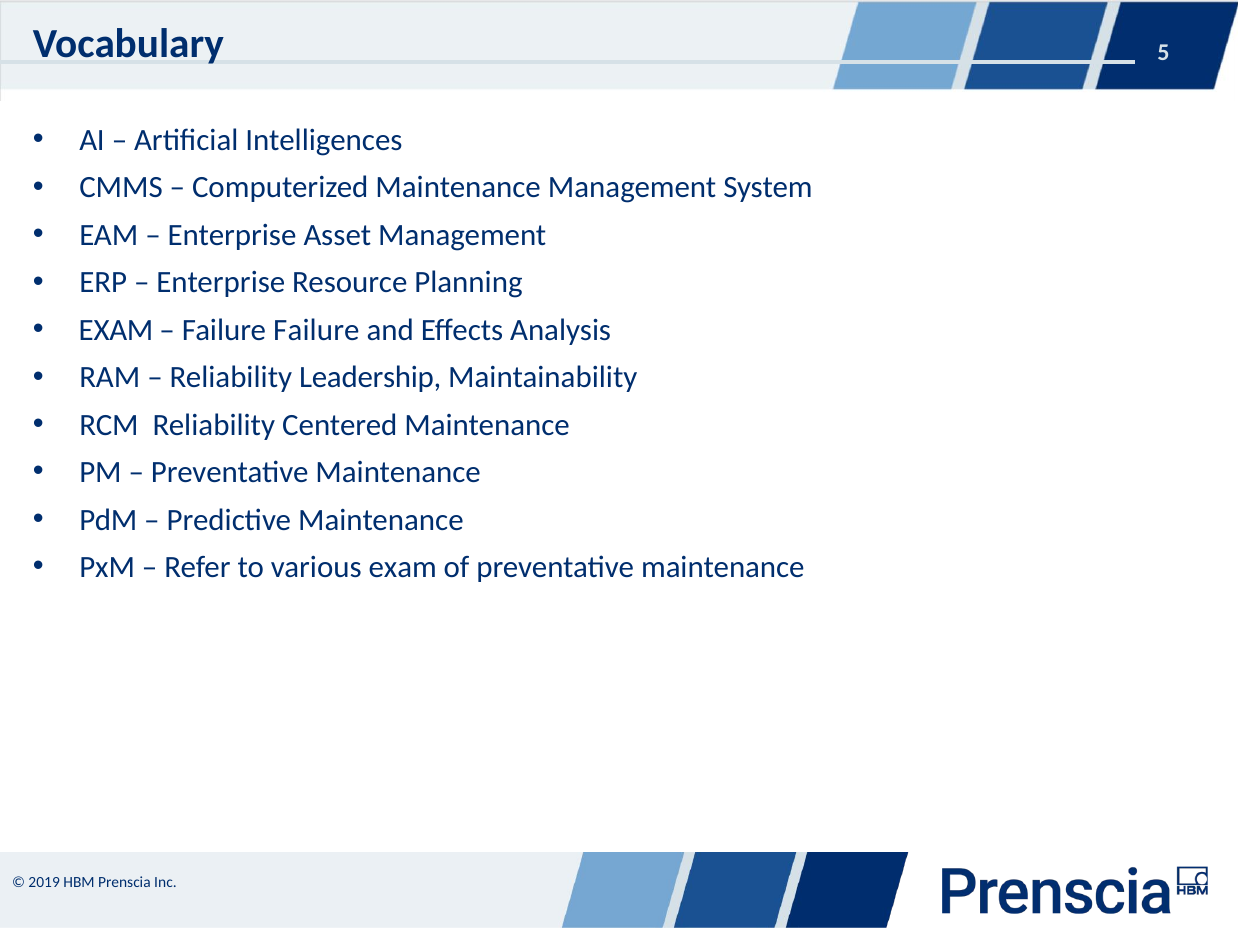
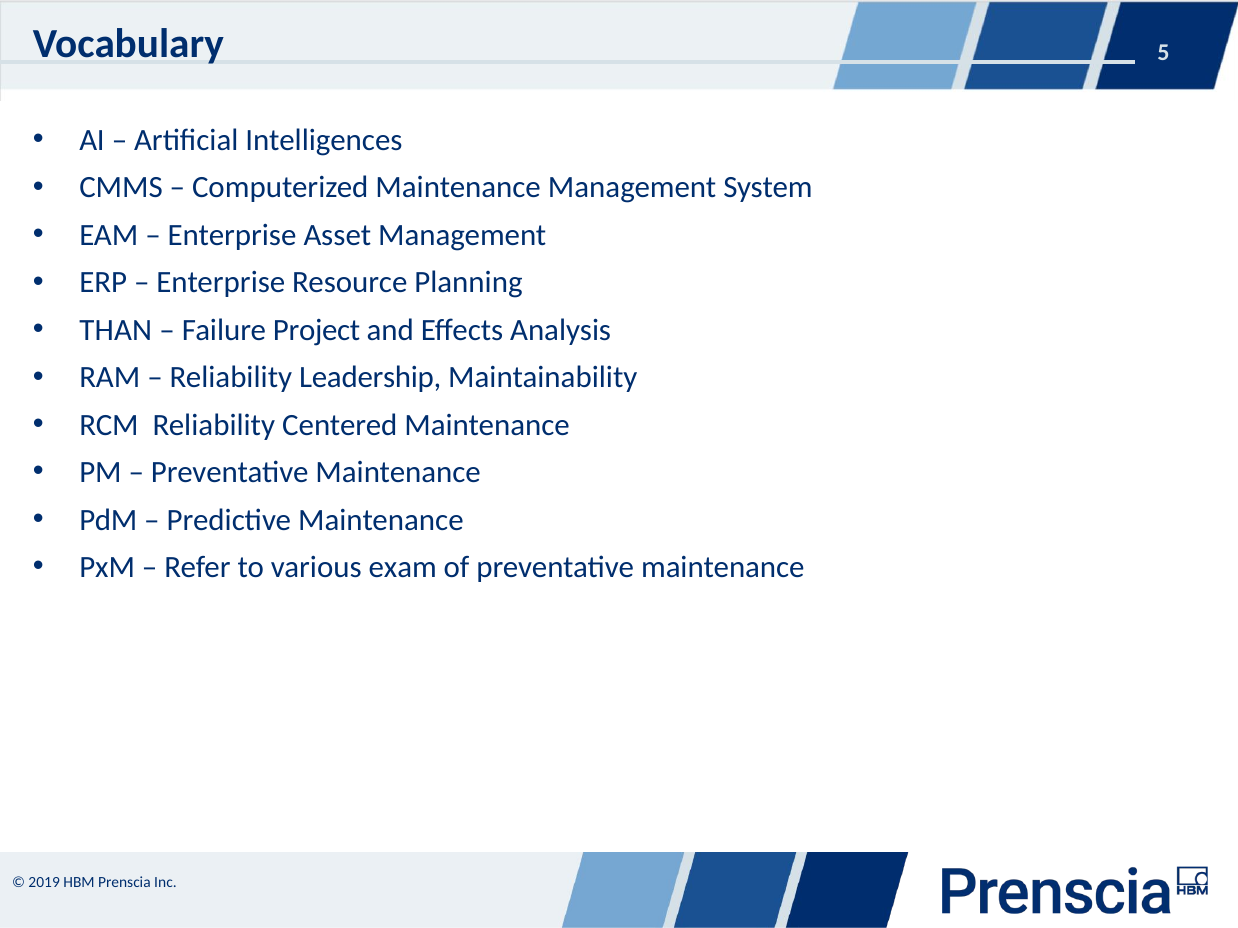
EXAM: EXAM -> THAN (116, 330)
Failure Failure: Failure -> Project (317, 330)
